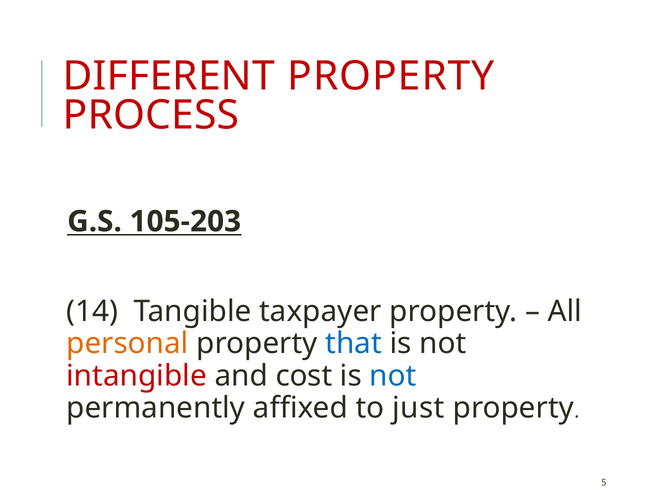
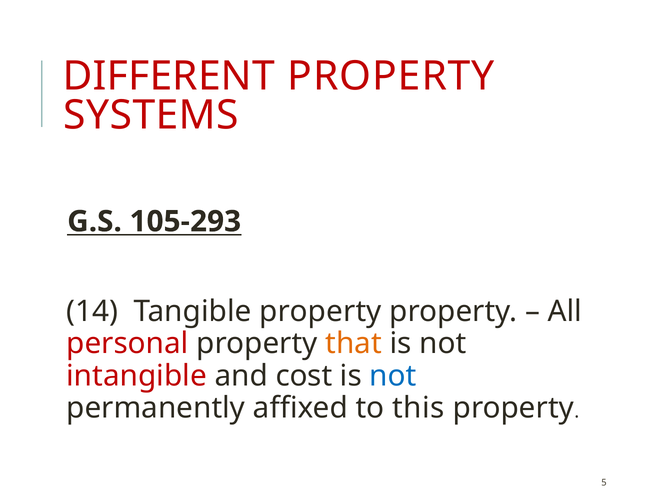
PROCESS: PROCESS -> SYSTEMS (151, 116)
105-203: 105-203 -> 105-293 (185, 222)
Tangible taxpayer: taxpayer -> property (320, 312)
personal colour: orange -> red (127, 344)
that colour: blue -> orange (354, 344)
just: just -> this (418, 408)
